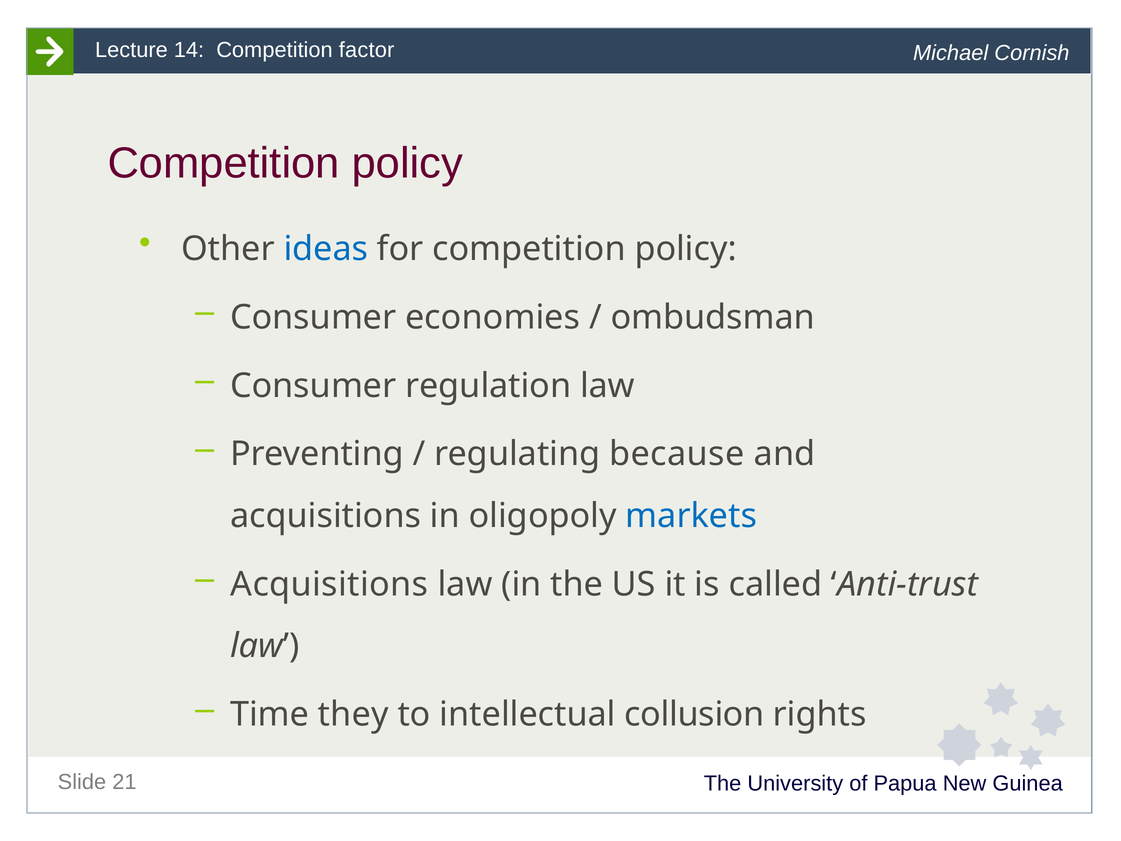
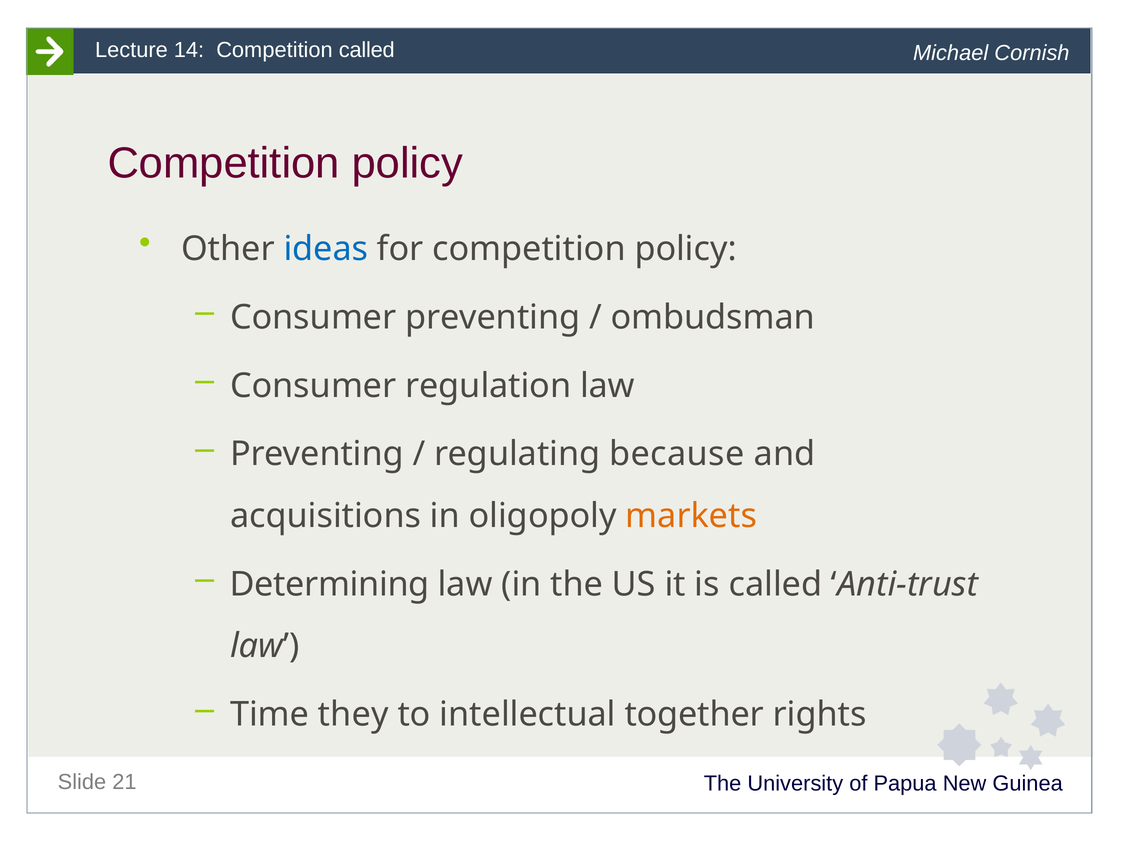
Competition factor: factor -> called (367, 50)
Consumer economies: economies -> preventing (493, 317)
markets colour: blue -> orange (691, 516)
Acquisitions: Acquisitions -> Determining (330, 584)
collusion: collusion -> together (694, 714)
